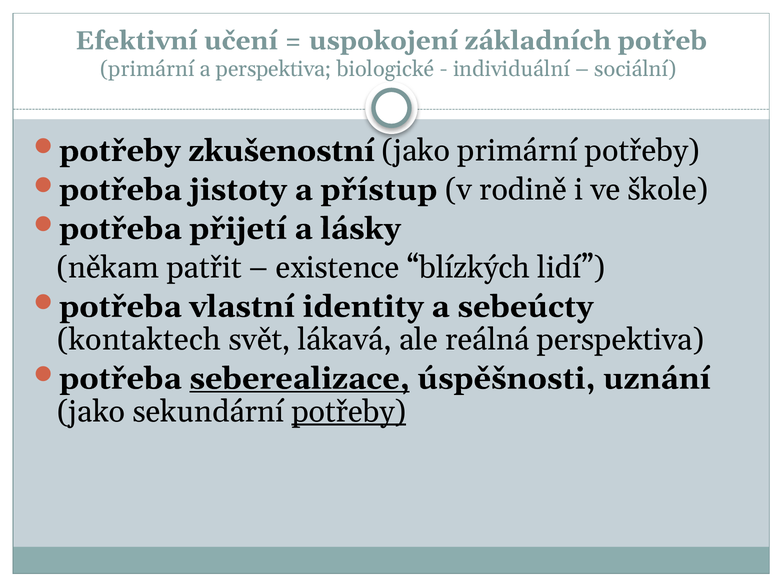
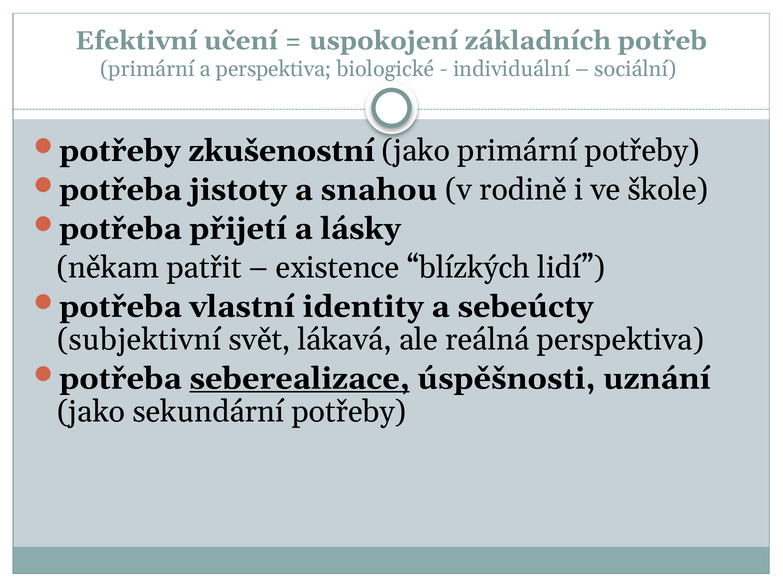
přístup: přístup -> snahou (379, 190)
kontaktech: kontaktech -> subjektivní (139, 340)
potřeby underline: present -> none (349, 412)
